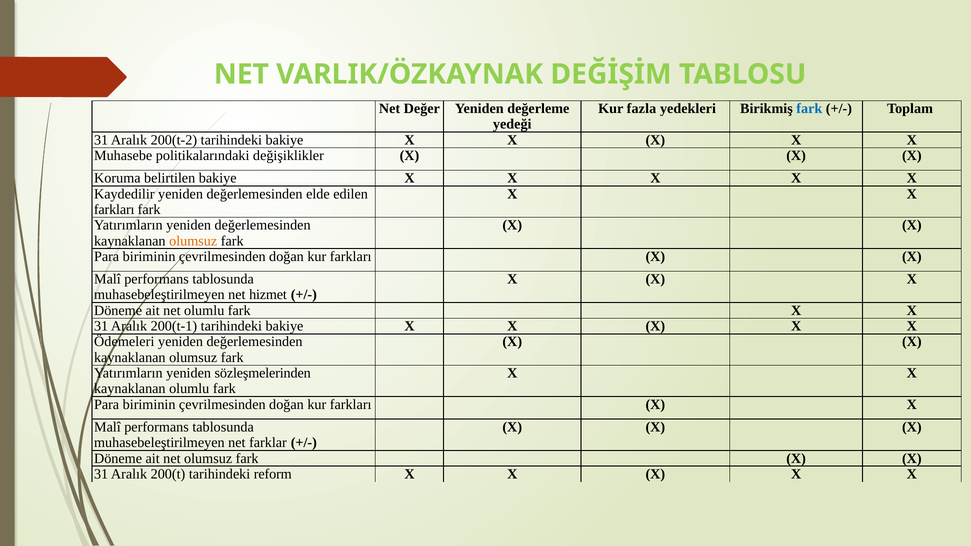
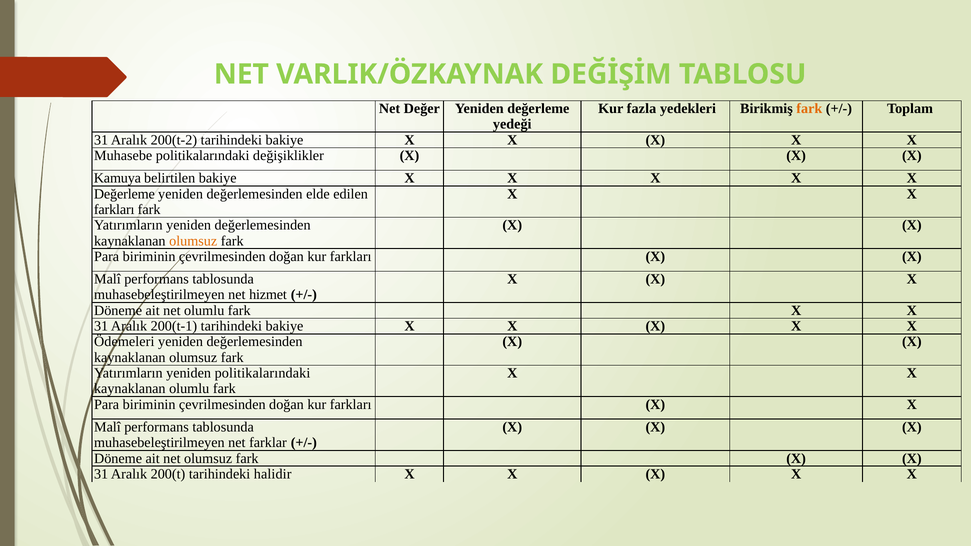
fark colour: blue -> orange (809, 109)
Koruma: Koruma -> Kamuya (117, 178)
Kaydedilir: Kaydedilir -> Değerleme (124, 194)
yeniden sözleşmelerinden: sözleşmelerinden -> politikalarındaki (263, 373)
reform: reform -> halidir (273, 474)
